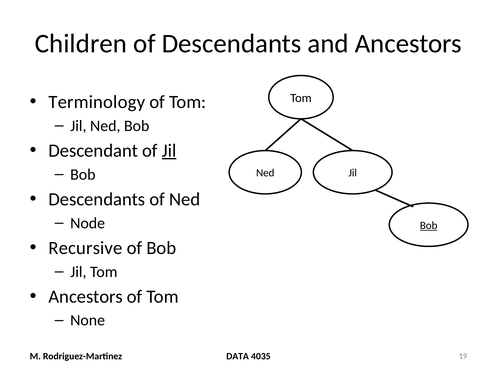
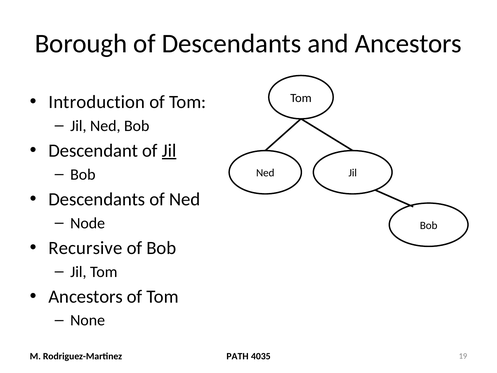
Children: Children -> Borough (81, 43)
Terminology: Terminology -> Introduction (97, 102)
Bob underline: present -> none (429, 225)
DATA: DATA -> PATH (238, 356)
